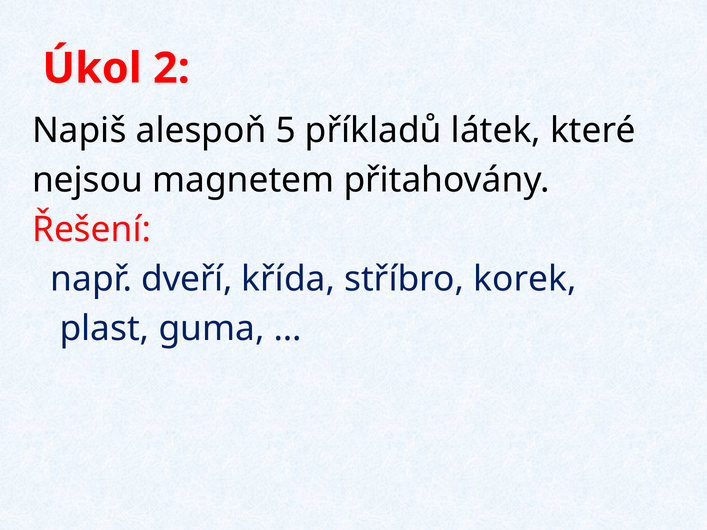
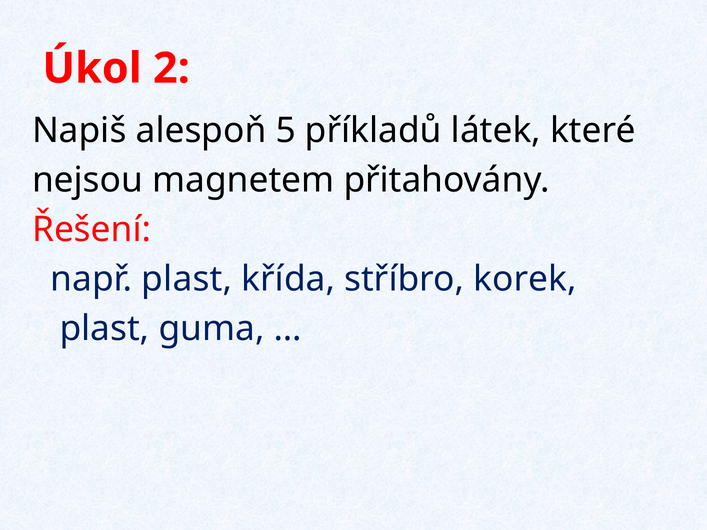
např dveří: dveří -> plast (187, 279)
